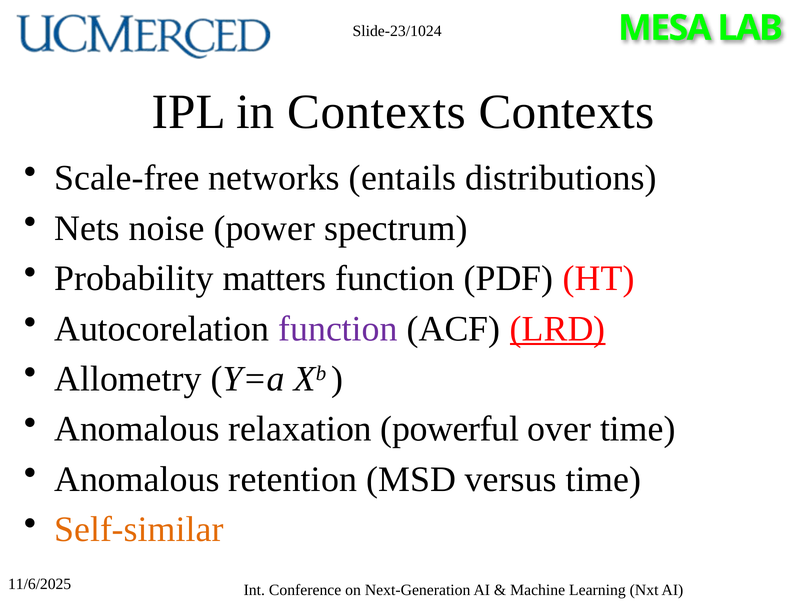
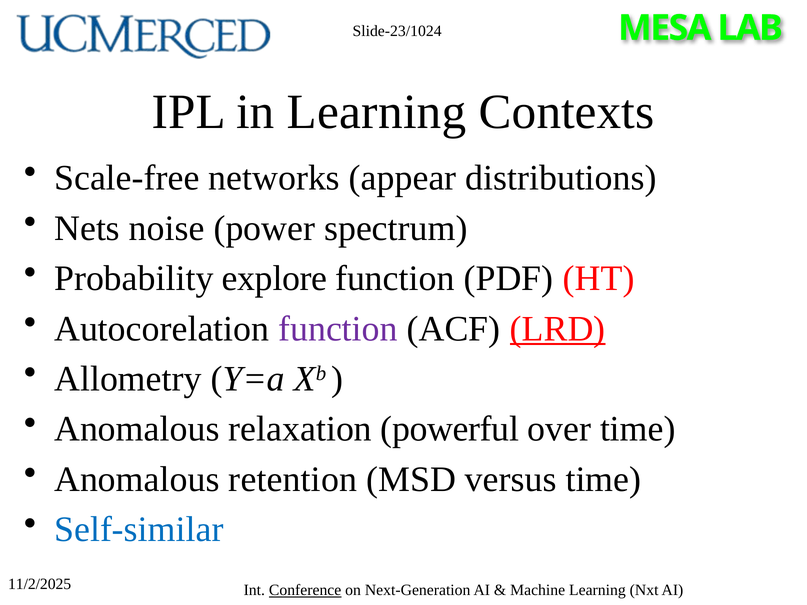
in Contexts: Contexts -> Learning (377, 112)
entails: entails -> appear (403, 178)
matters: matters -> explore (275, 279)
Self-similar colour: orange -> blue (139, 530)
11/6/2025: 11/6/2025 -> 11/2/2025 (40, 584)
Conference underline: none -> present (305, 590)
